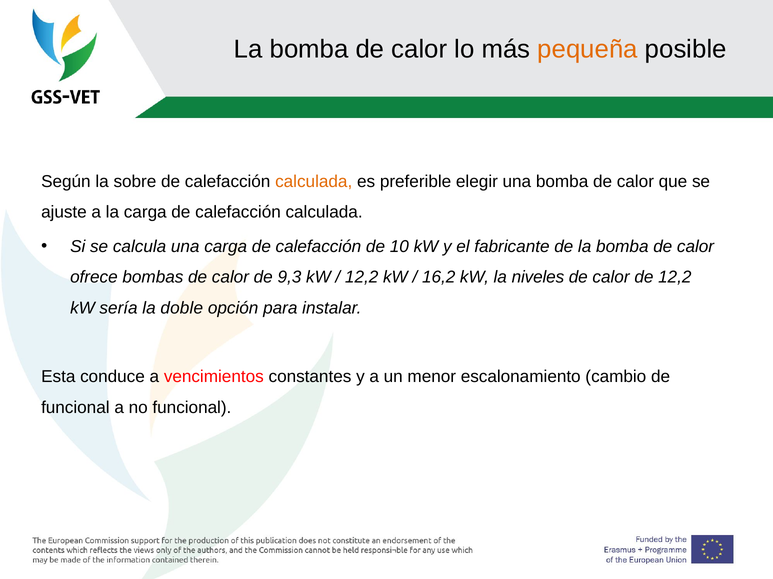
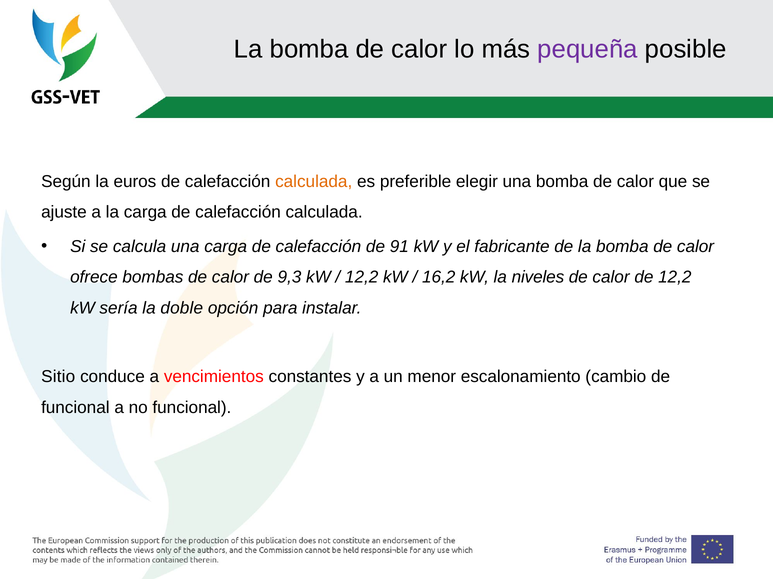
pequeña colour: orange -> purple (588, 49)
sobre: sobre -> euros (135, 182)
10: 10 -> 91 (399, 247)
Esta: Esta -> Sitio (58, 377)
